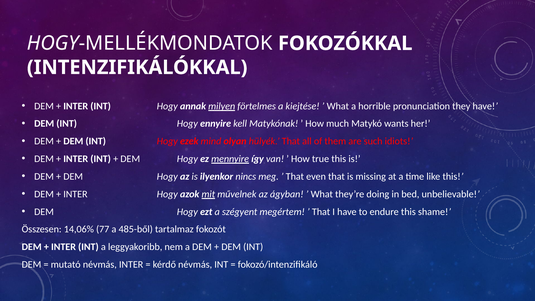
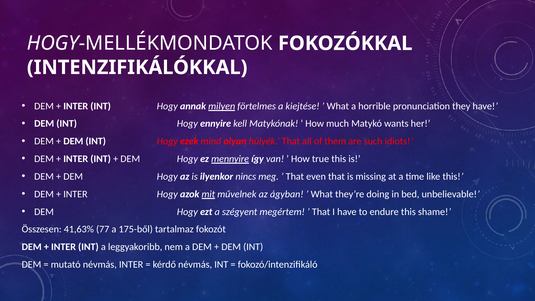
14,06%: 14,06% -> 41,63% (79, 229)
485-ből: 485-ből -> 175-ből (136, 229)
